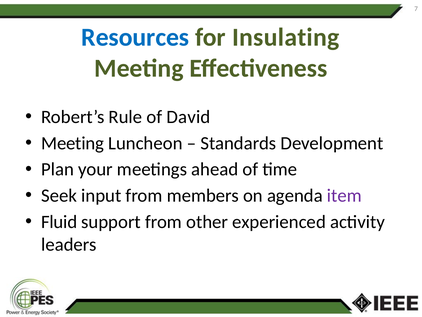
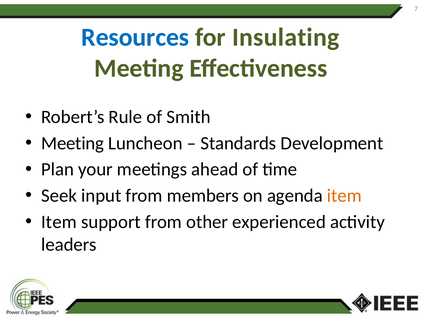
David: David -> Smith (189, 117)
item colour: purple -> orange (344, 195)
Fluid: Fluid -> Item (59, 222)
